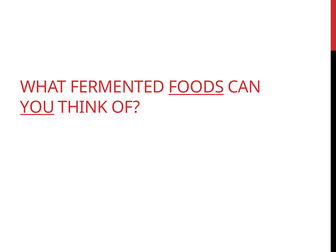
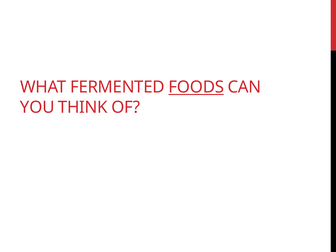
YOU underline: present -> none (37, 107)
